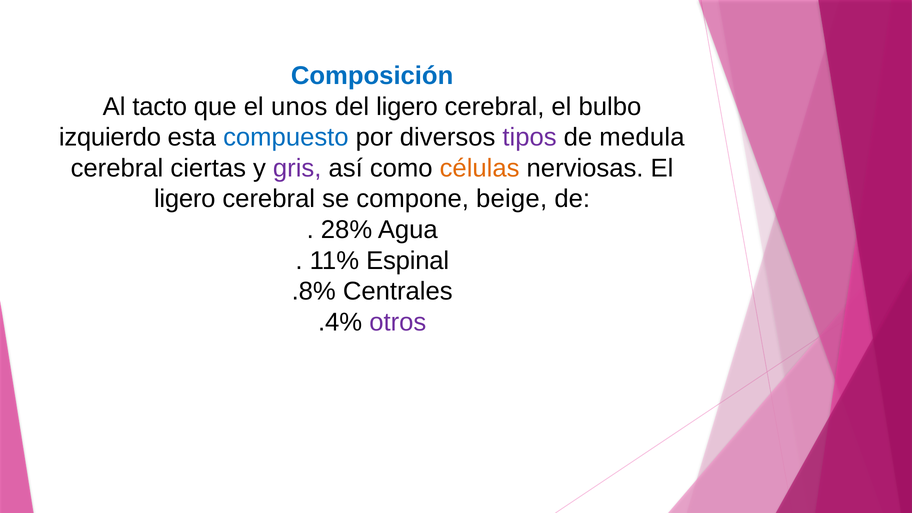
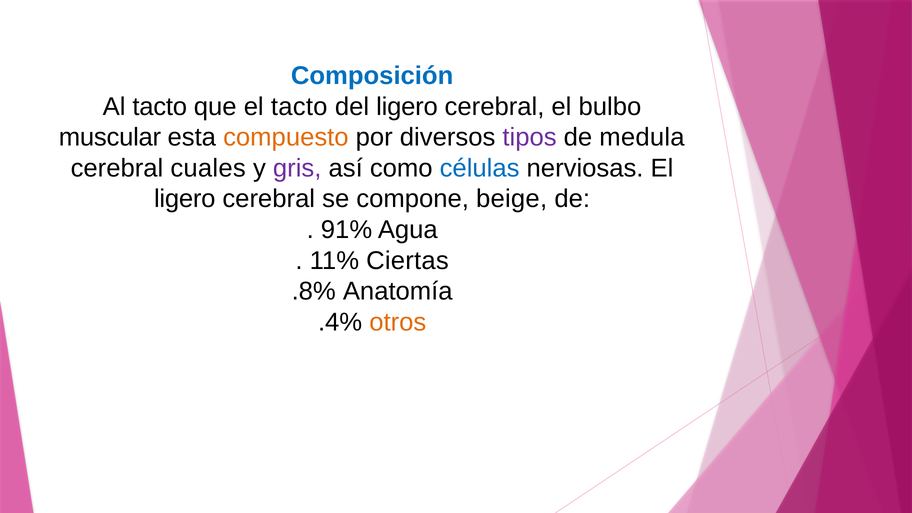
el unos: unos -> tacto (299, 107)
izquierdo: izquierdo -> muscular (110, 137)
compuesto colour: blue -> orange (286, 137)
ciertas: ciertas -> cuales (208, 168)
células colour: orange -> blue (480, 168)
28%: 28% -> 91% (347, 230)
Espinal: Espinal -> Ciertas (407, 261)
Centrales: Centrales -> Anatomía (398, 291)
otros colour: purple -> orange (398, 322)
